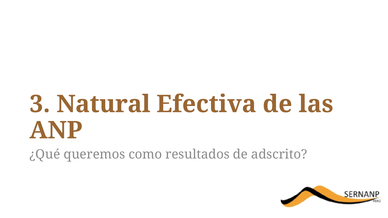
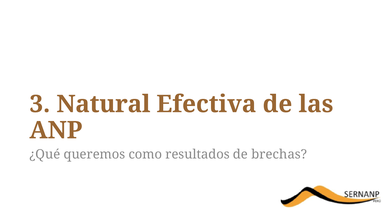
adscrito: adscrito -> brechas (279, 154)
